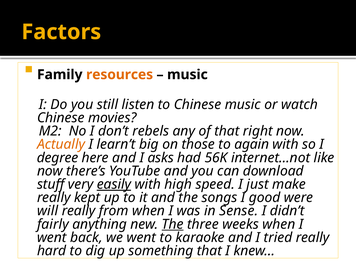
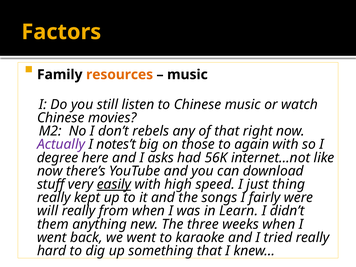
Actually colour: orange -> purple (61, 144)
learn’t: learn’t -> notes’t (116, 144)
make: make -> thing (289, 184)
good: good -> fairly (265, 198)
Sense: Sense -> Learn (239, 211)
fairly: fairly -> them (53, 224)
The underline: present -> none (173, 224)
